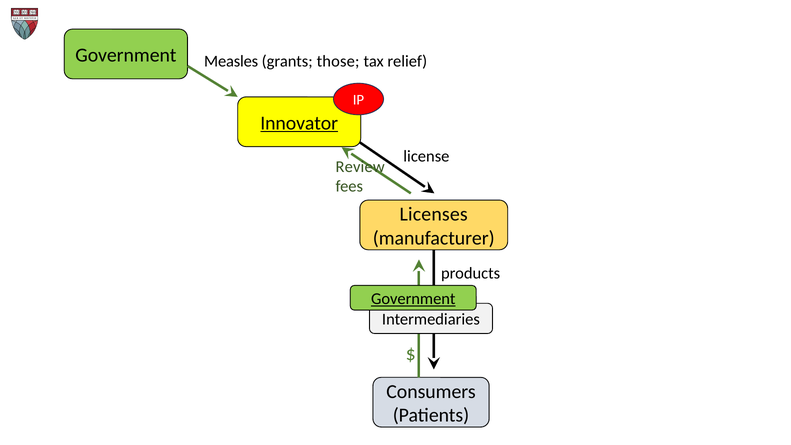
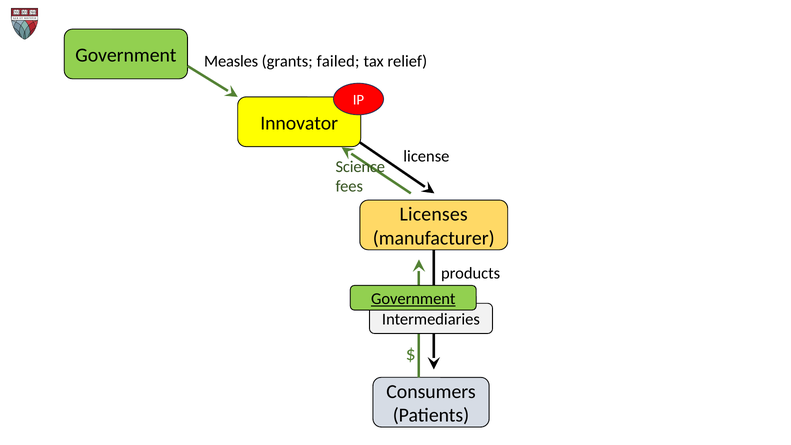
those: those -> failed (338, 61)
Innovator underline: present -> none (299, 123)
Review: Review -> Science (360, 167)
